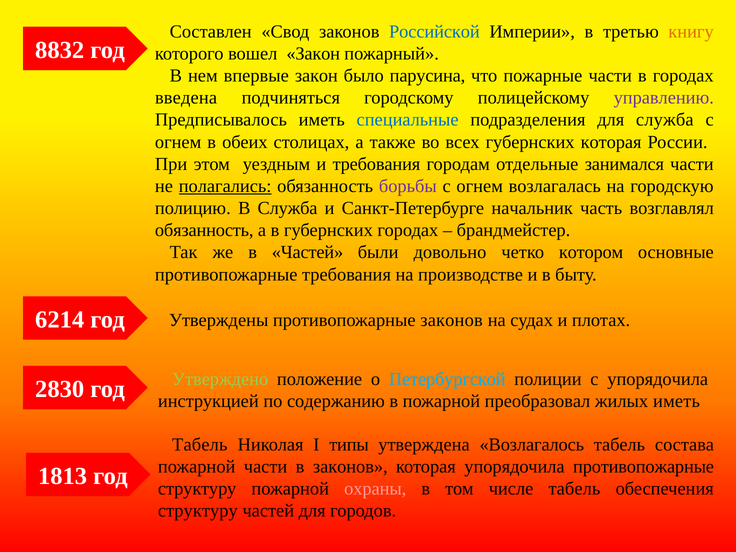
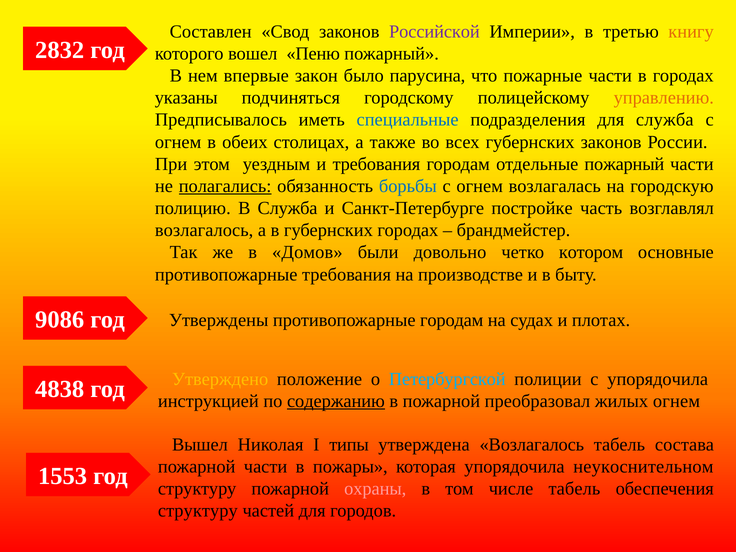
Российской colour: blue -> purple (434, 32)
8832: 8832 -> 2832 (60, 50)
вошел Закон: Закон -> Пеню (313, 54)
введена: введена -> указаны (186, 98)
управлению colour: purple -> orange (664, 98)
губернских которая: которая -> законов (611, 142)
отдельные занимался: занимался -> пожарный (624, 164)
борьбы colour: purple -> blue (408, 186)
начальник: начальник -> постройке (532, 208)
обязанность: обязанность -> возлагалось (204, 230)
в Частей: Частей -> Домов (307, 252)
6214: 6214 -> 9086 (60, 320)
противопожарные законов: законов -> городам (452, 320)
Утверждено colour: light green -> yellow (220, 379)
2830: 2830 -> 4838 (60, 389)
содержанию underline: none -> present (336, 401)
жилых иметь: иметь -> огнем (676, 401)
Табель: Табель -> Вышел (200, 445)
в законов: законов -> пожары (350, 467)
упорядочила противопожарные: противопожарные -> неукоснительном (643, 467)
1813: 1813 -> 1553 (63, 476)
